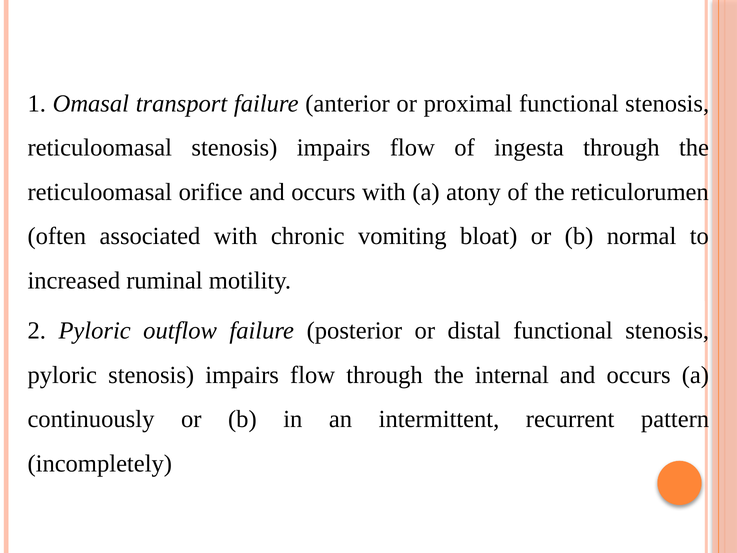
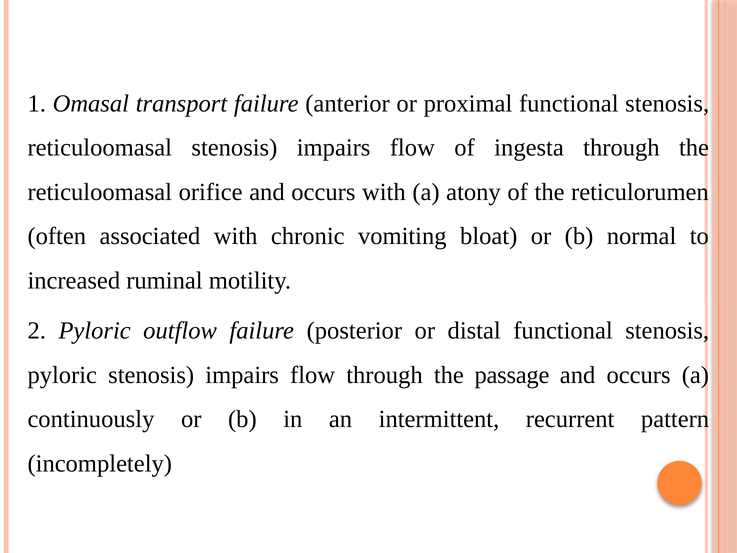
internal: internal -> passage (512, 375)
